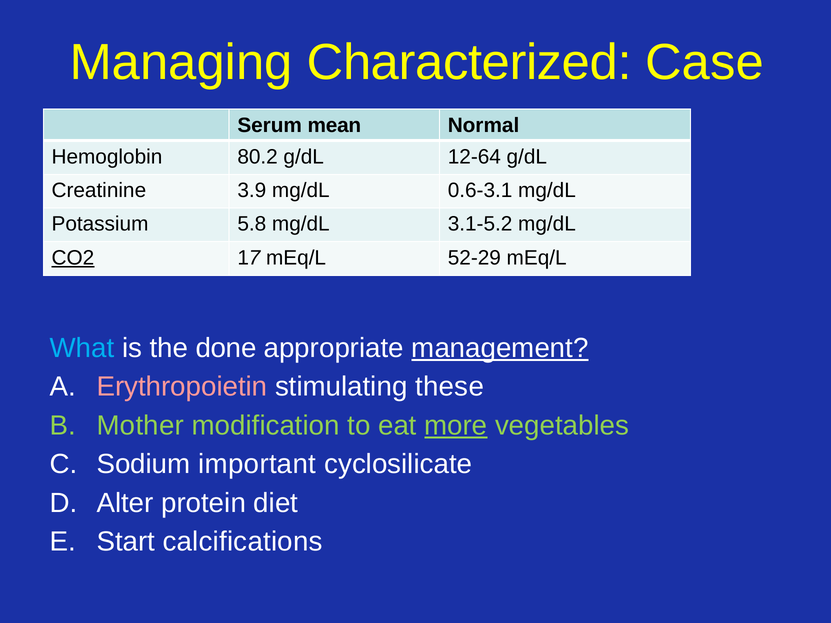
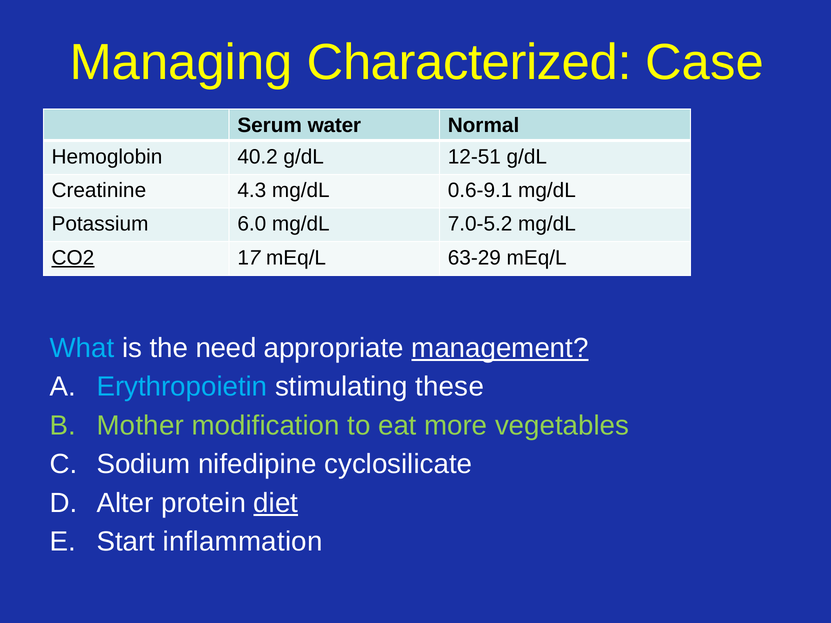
mean: mean -> water (334, 125)
80.2: 80.2 -> 40.2 (258, 157)
12-64: 12-64 -> 12-51 (474, 157)
3.9: 3.9 -> 4.3 (252, 191)
0.6-3.1: 0.6-3.1 -> 0.6-9.1 (480, 191)
5.8: 5.8 -> 6.0 (252, 224)
3.1-5.2: 3.1-5.2 -> 7.0-5.2 (480, 224)
52-29: 52-29 -> 63-29 (474, 258)
done: done -> need (226, 348)
Erythropoietin colour: pink -> light blue (182, 387)
more underline: present -> none (456, 426)
important: important -> nifedipine (257, 464)
diet underline: none -> present (276, 503)
calcifications: calcifications -> inflammation (243, 542)
